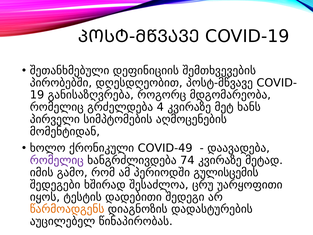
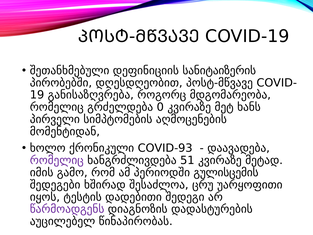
შემთხვევების: შემთხვევების -> სანიტაიზერის (219, 70)
4: 4 -> 0 (160, 107)
COVID-49: COVID-49 -> COVID-93 (165, 148)
74: 74 -> 51 (187, 160)
წარმოადგენს colour: orange -> purple (67, 209)
